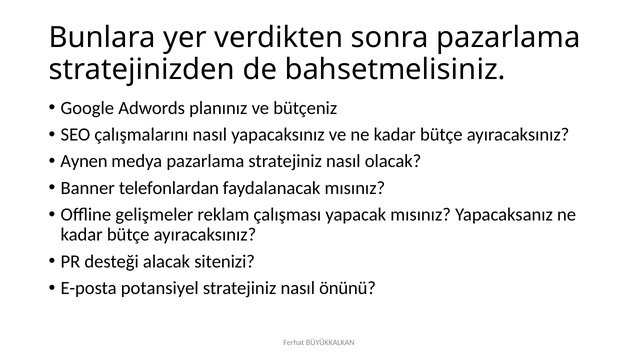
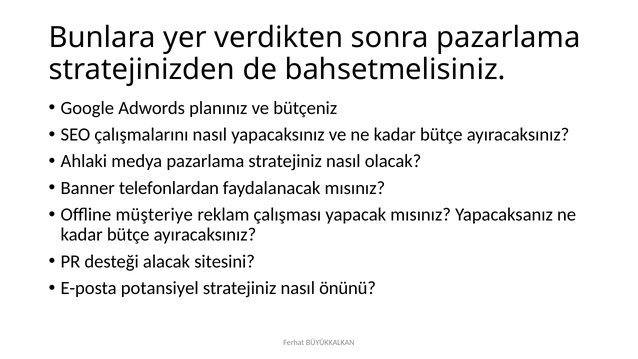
Aynen: Aynen -> Ahlaki (84, 161)
gelişmeler: gelişmeler -> müşteriye (154, 215)
sitenizi: sitenizi -> sitesini (225, 261)
